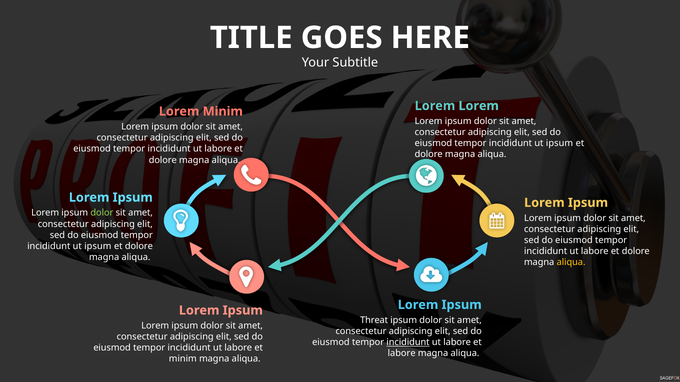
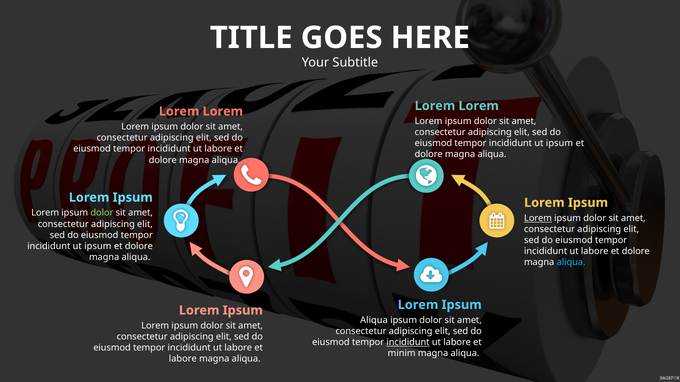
Minim: Minim -> Lorem (223, 112)
Lorem underline: none -> present (538, 218)
aliqua colour: yellow -> light blue (571, 263)
Threat: Threat -> Aliqua (374, 321)
labore: labore -> minim (402, 354)
minim: minim -> labore (183, 359)
